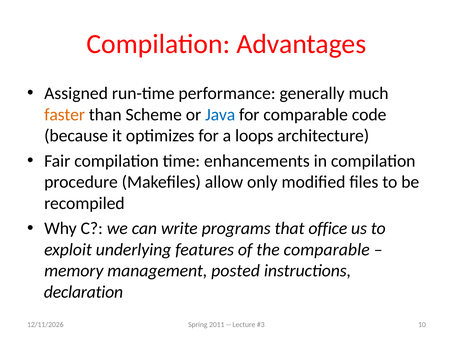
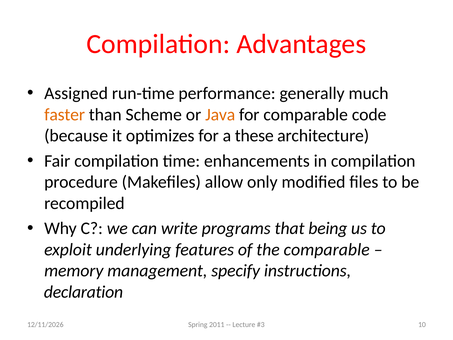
Java colour: blue -> orange (220, 114)
loops: loops -> these (254, 136)
office: office -> being (328, 228)
posted: posted -> specify (236, 271)
